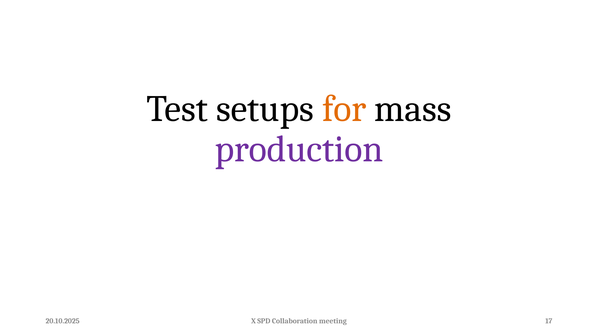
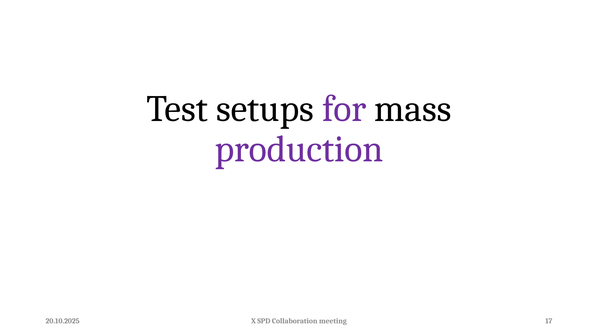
for colour: orange -> purple (344, 109)
